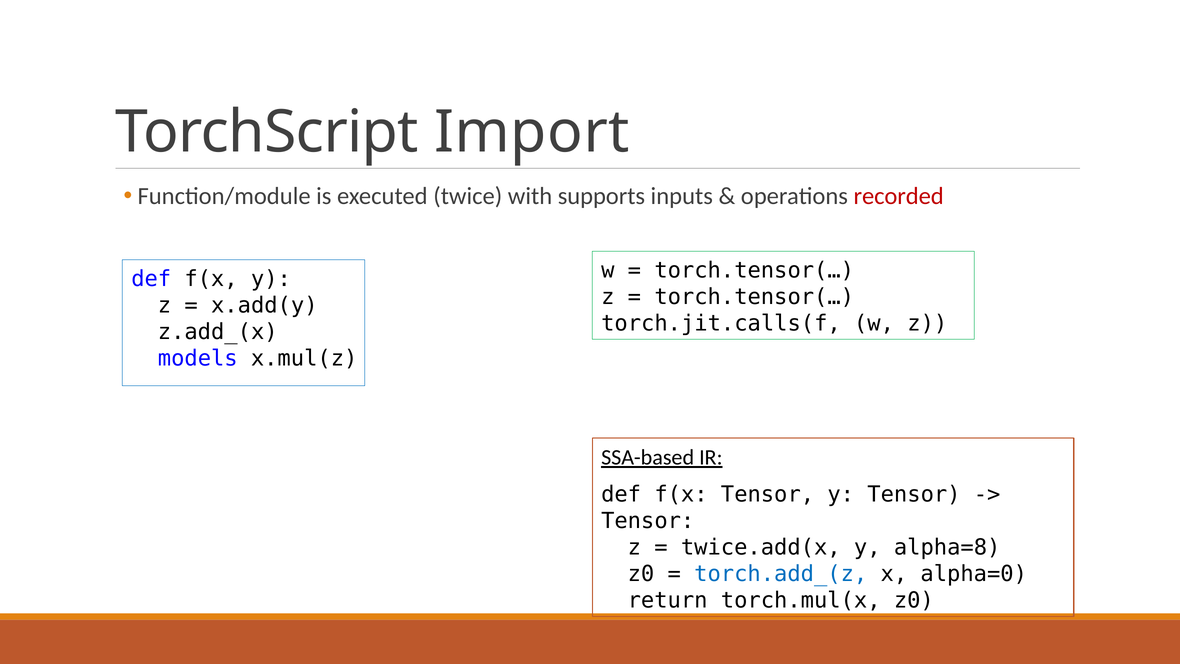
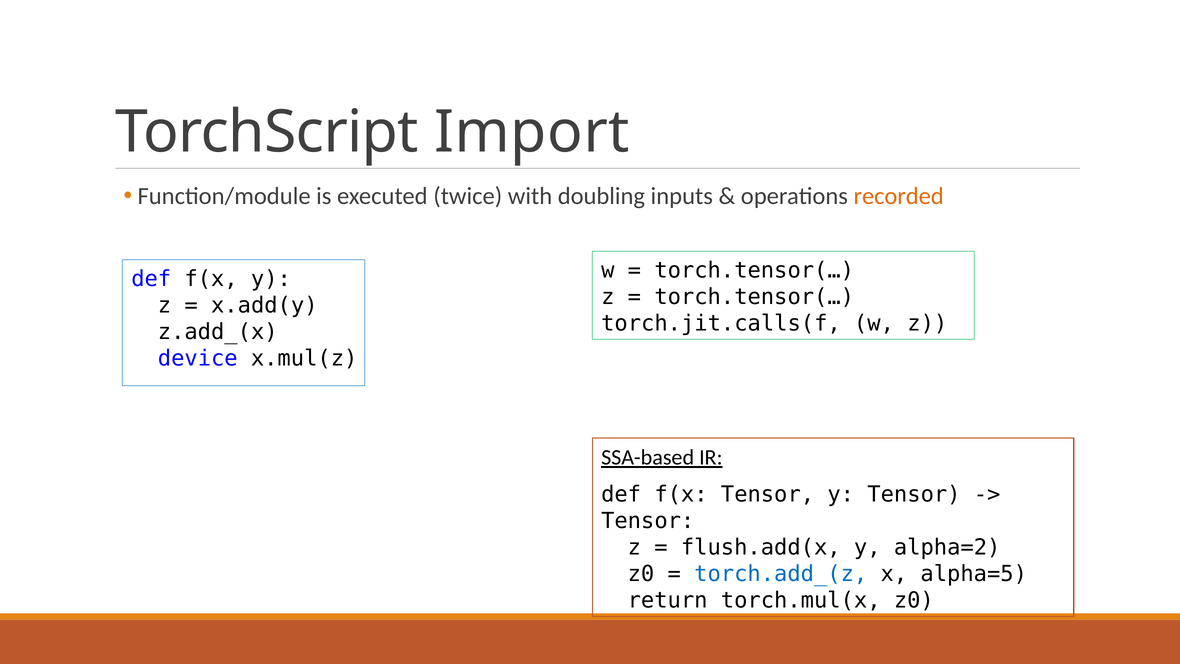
supports: supports -> doubling (601, 196)
recorded colour: red -> orange (899, 196)
models: models -> device (198, 358)
twice.add(x: twice.add(x -> flush.add(x (761, 547)
alpha=8: alpha=8 -> alpha=2 (947, 547)
alpha=0: alpha=0 -> alpha=5 (974, 574)
